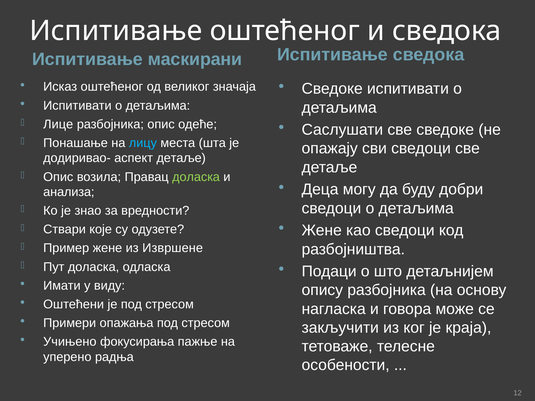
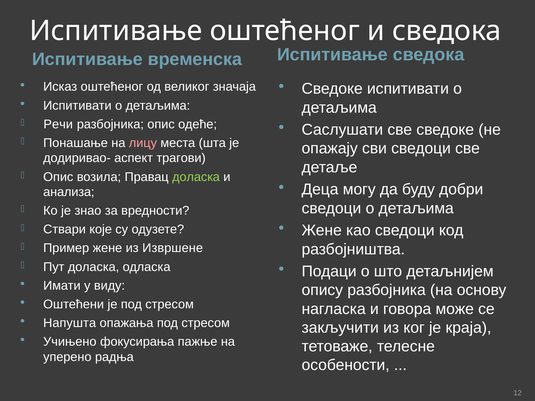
маскирани: маскирани -> временска (195, 59)
Лице: Лице -> Речи (58, 124)
лицу colour: light blue -> pink (143, 143)
аспект детаље: детаље -> трагови (181, 158)
Примери: Примери -> Напушта (70, 323)
